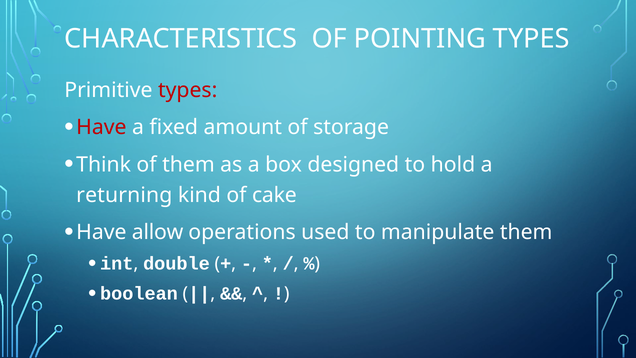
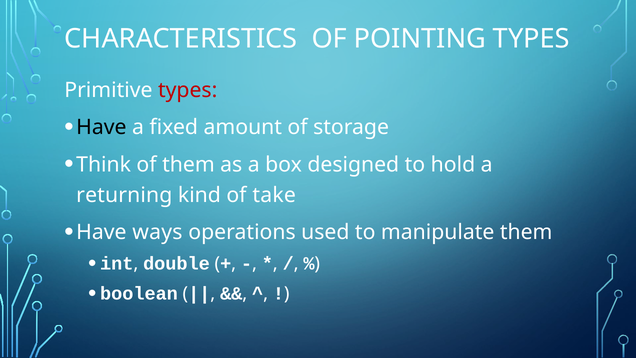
Have colour: red -> black (101, 127)
cake: cake -> take (274, 195)
allow: allow -> ways (157, 232)
